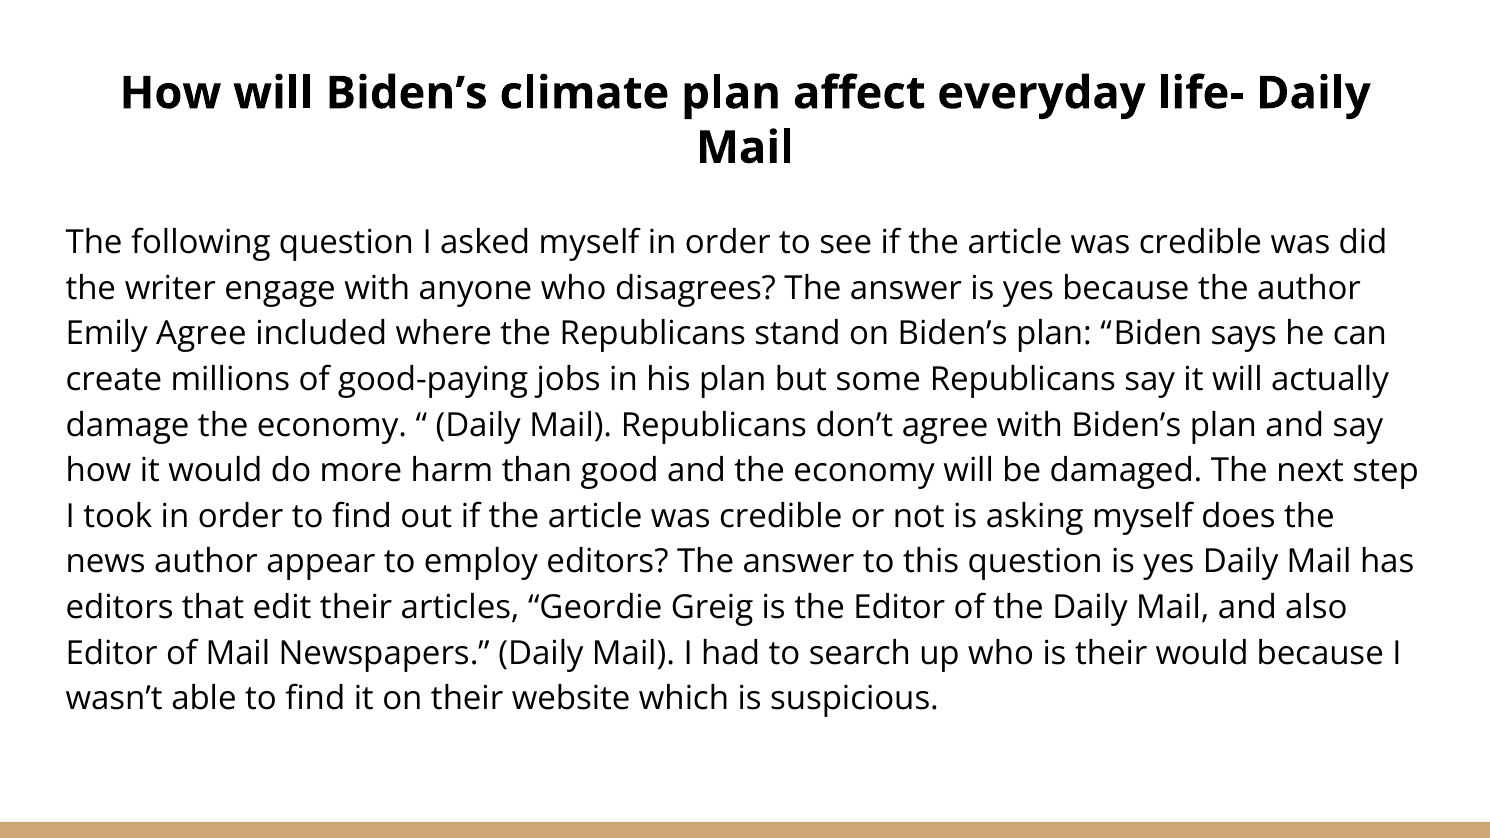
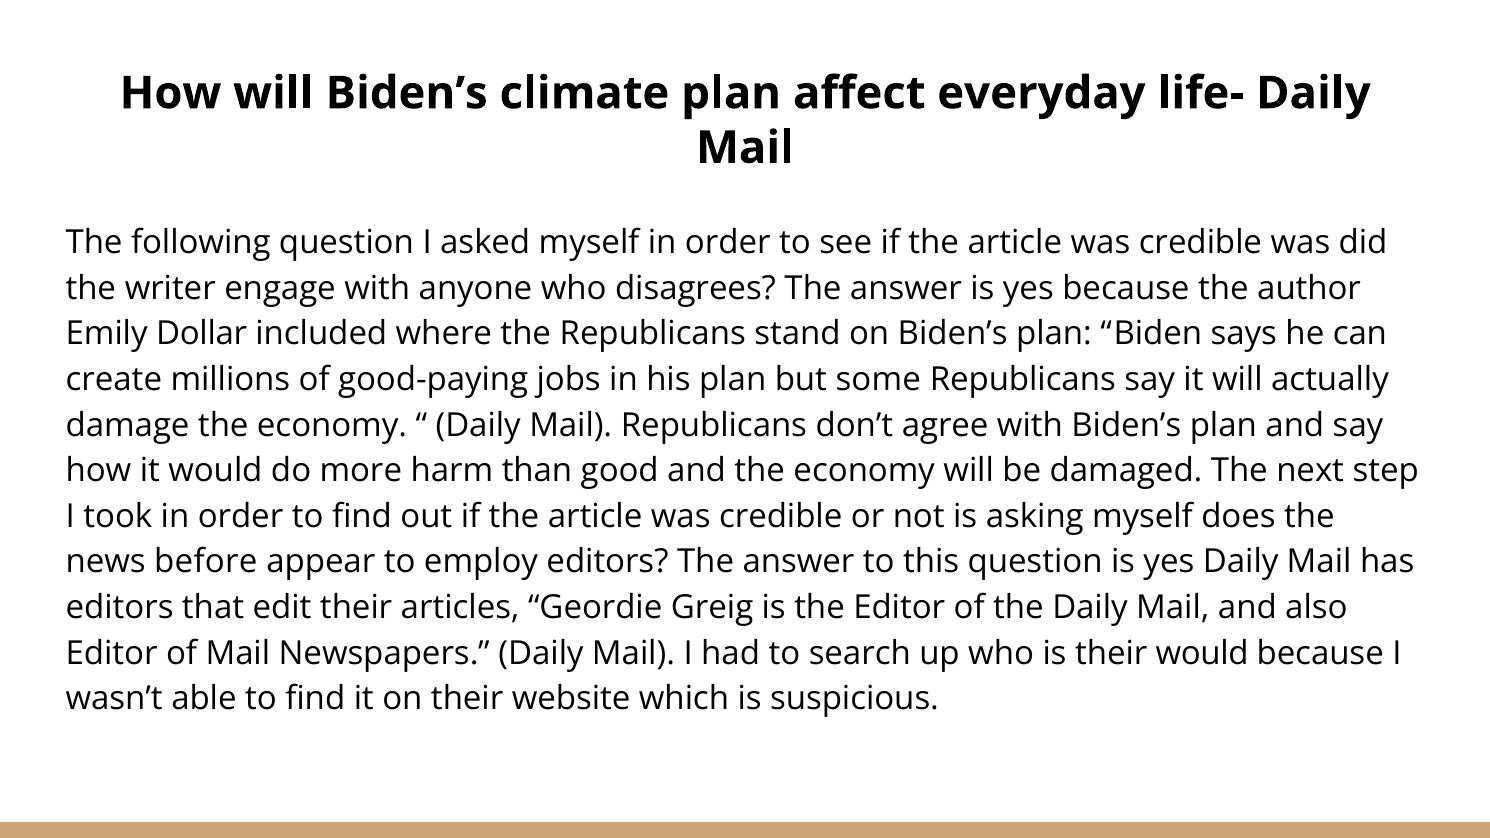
Emily Agree: Agree -> Dollar (202, 334)
news author: author -> before (206, 562)
